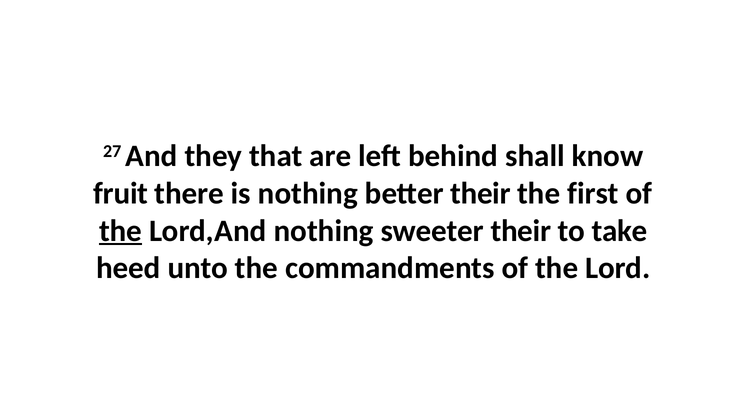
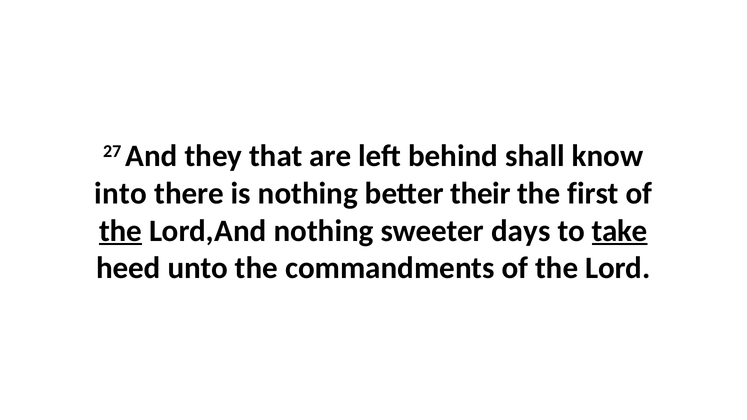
fruit: fruit -> into (121, 194)
sweeter their: their -> days (521, 231)
take underline: none -> present (620, 231)
